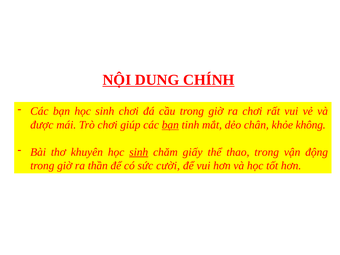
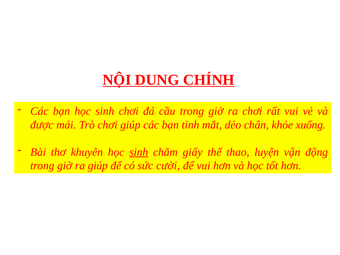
bạn underline: present -> none (170, 125)
không: không -> xuống (311, 125)
thao trong: trong -> luyện (267, 152)
ra thần: thần -> giúp (98, 166)
